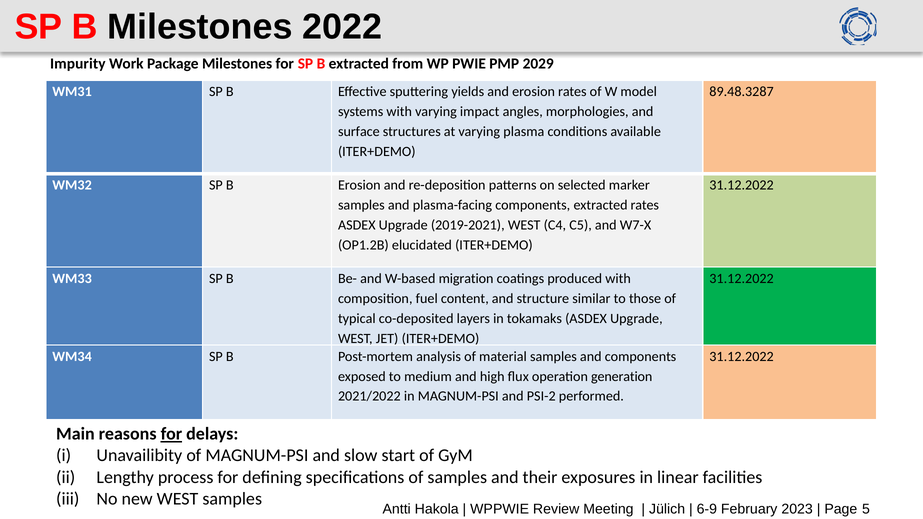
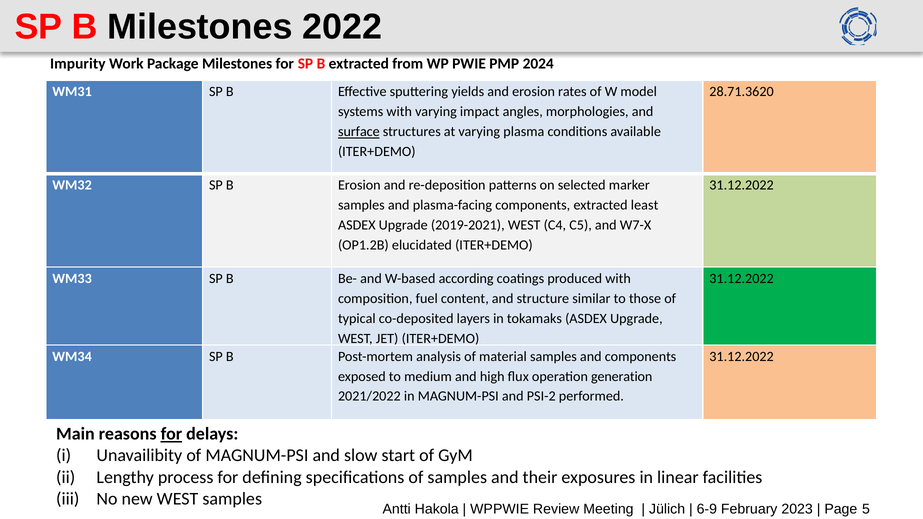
2029: 2029 -> 2024 (538, 64)
89.48.3287: 89.48.3287 -> 28.71.3620 (742, 92)
surface underline: none -> present (359, 132)
extracted rates: rates -> least (645, 205)
migration: migration -> according (466, 279)
